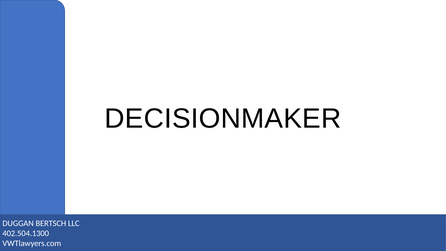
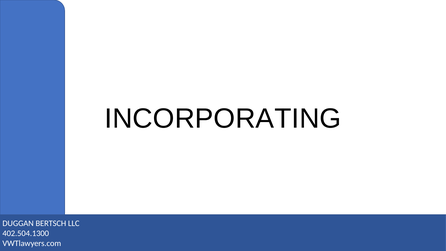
DECISIONMAKER: DECISIONMAKER -> INCORPORATING (223, 119)
